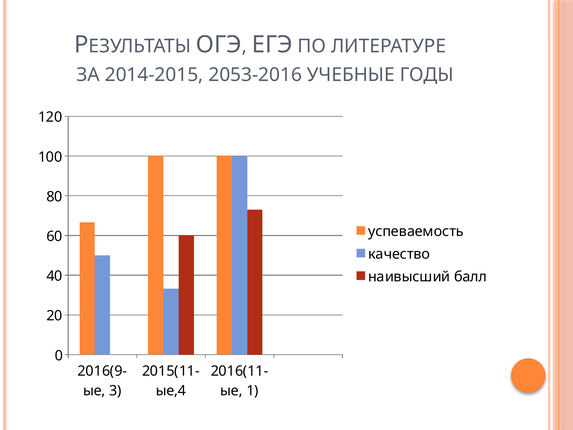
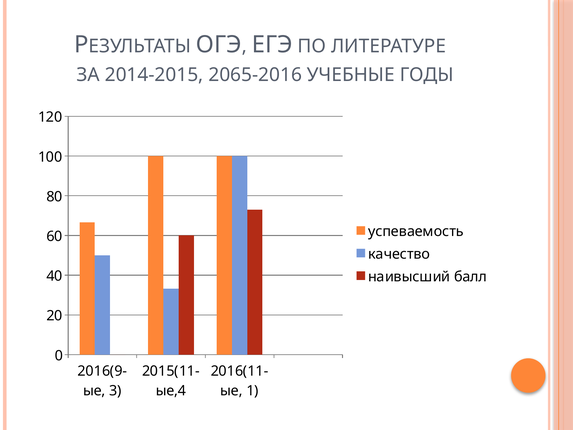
2053-2016: 2053-2016 -> 2065-2016 (255, 75)
